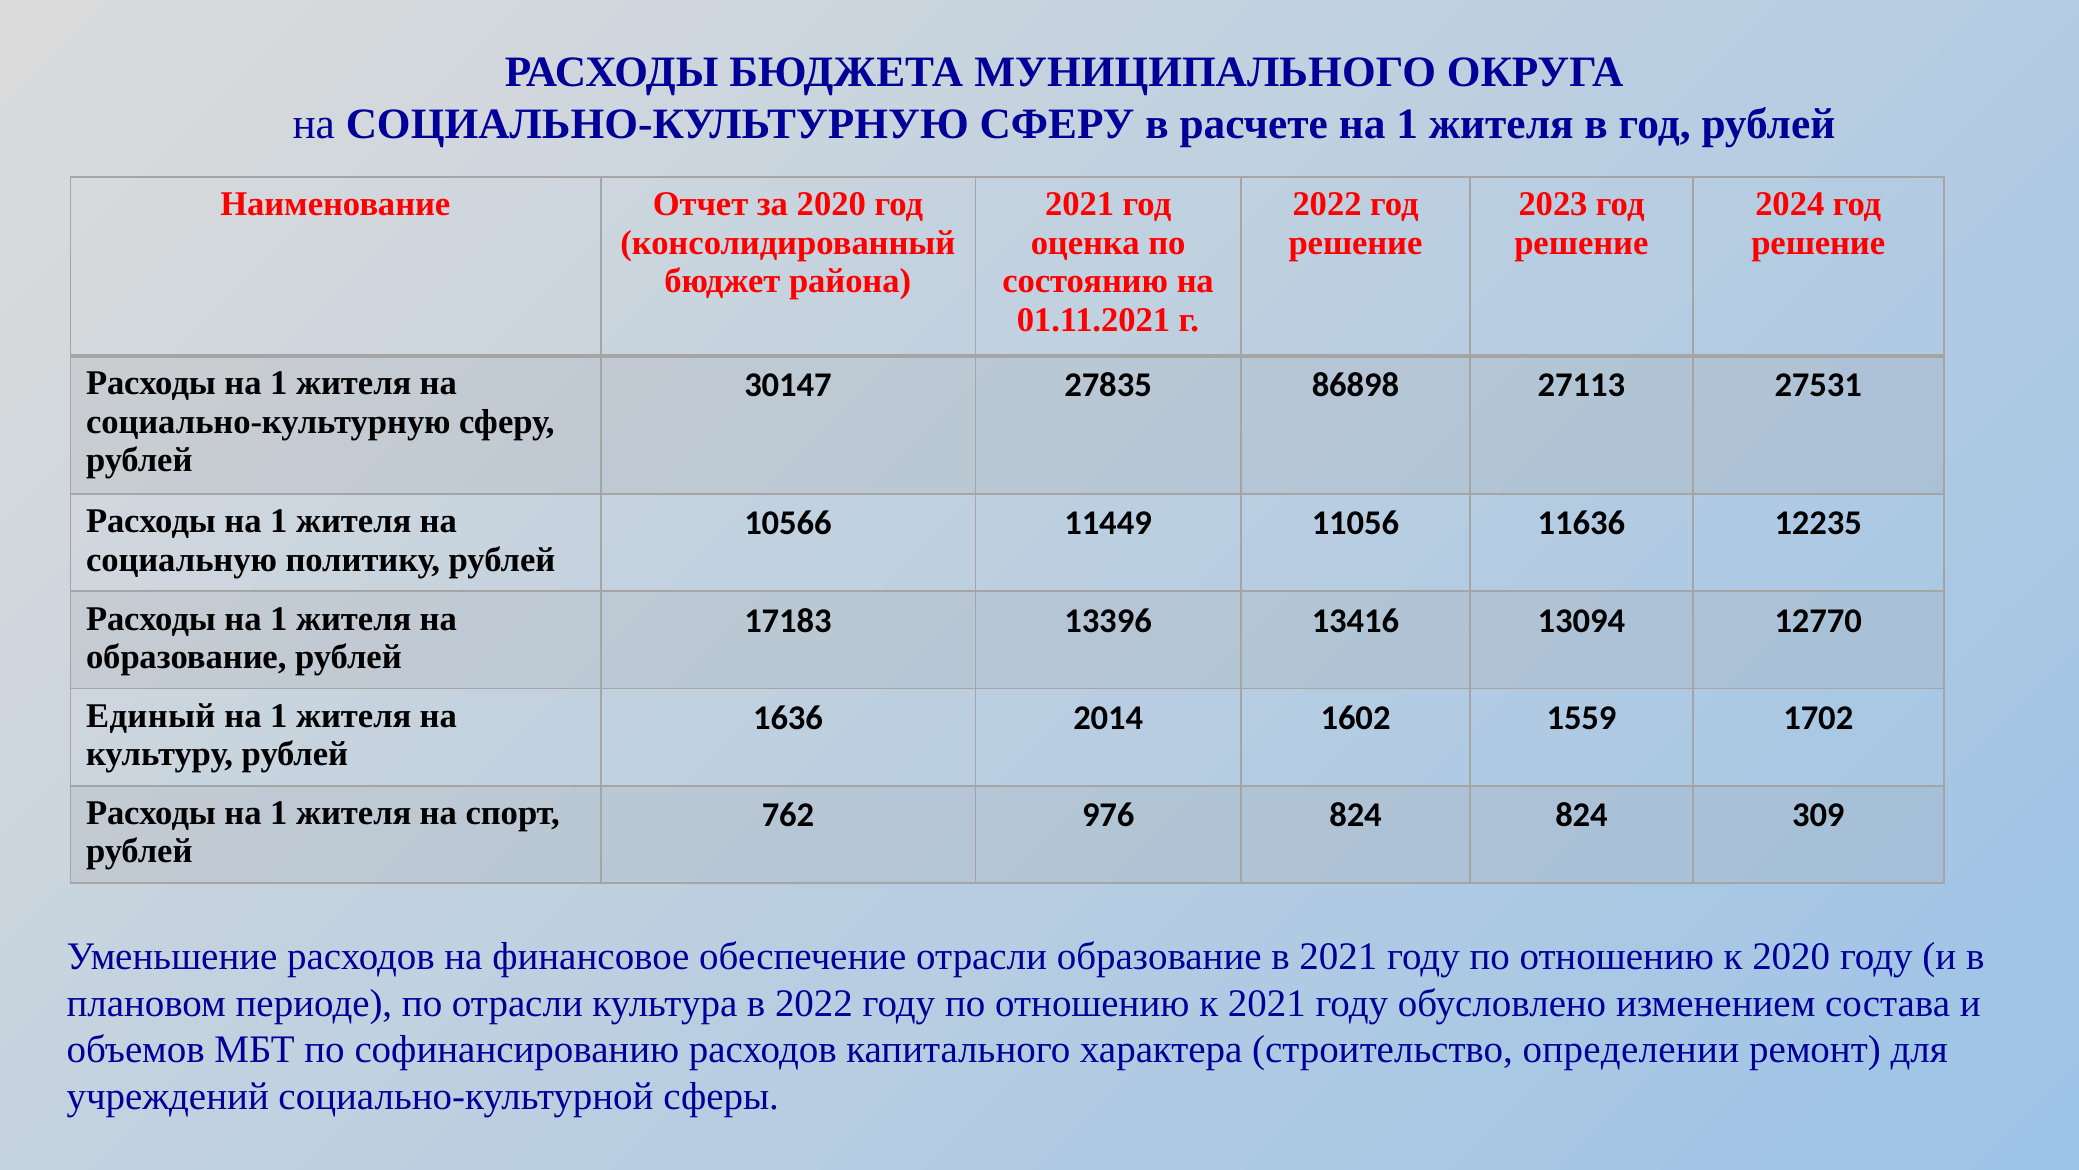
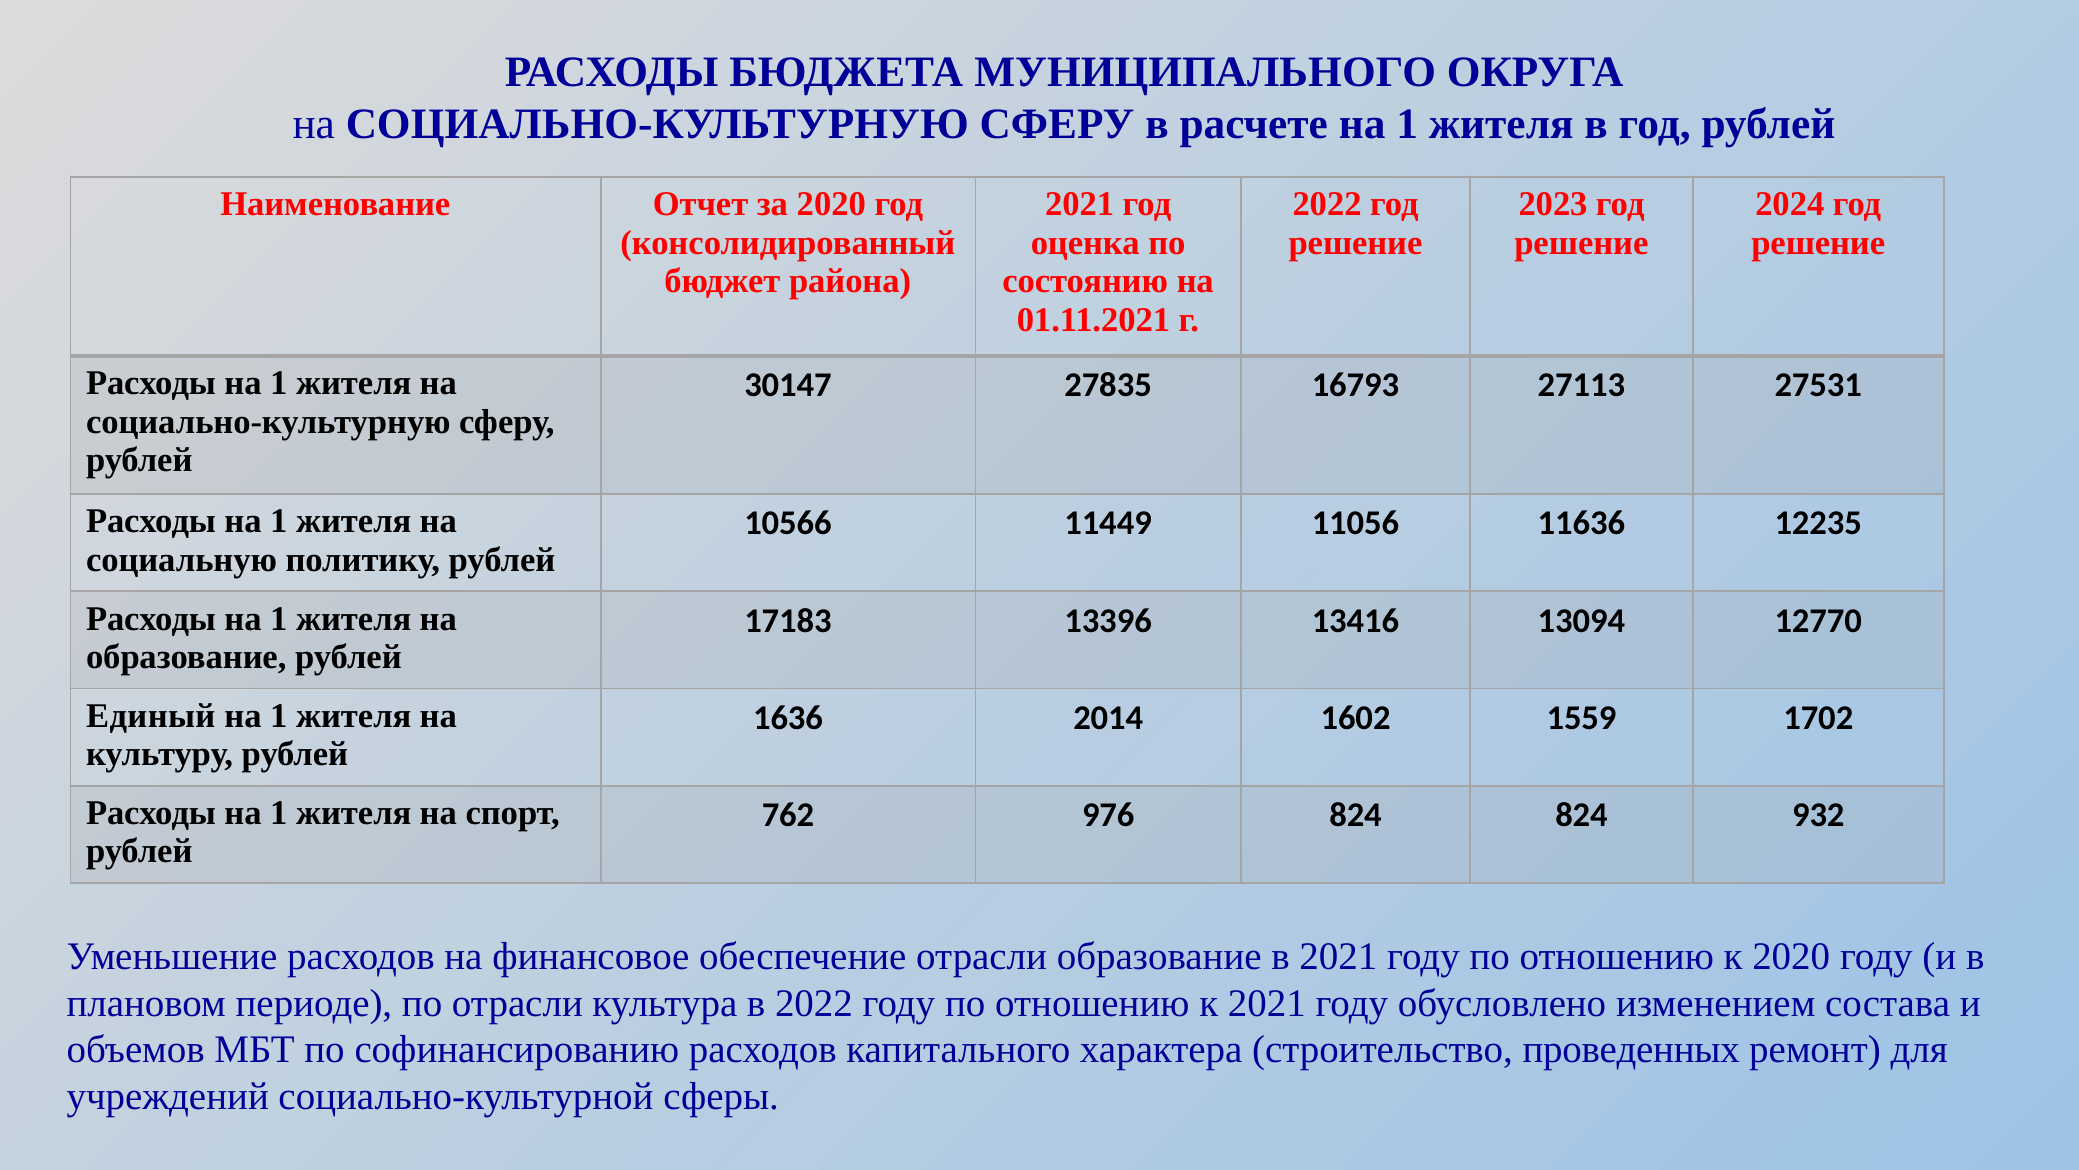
86898: 86898 -> 16793 (1355, 385)
309: 309 -> 932 (1818, 815)
определении: определении -> проведенных (1631, 1050)
